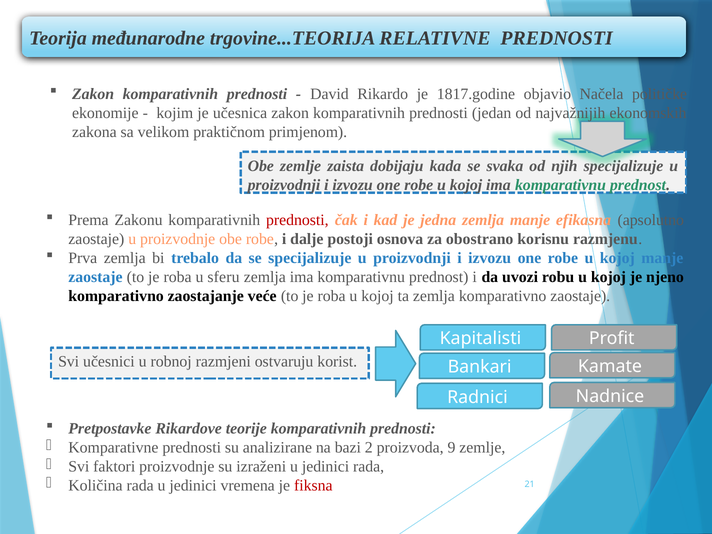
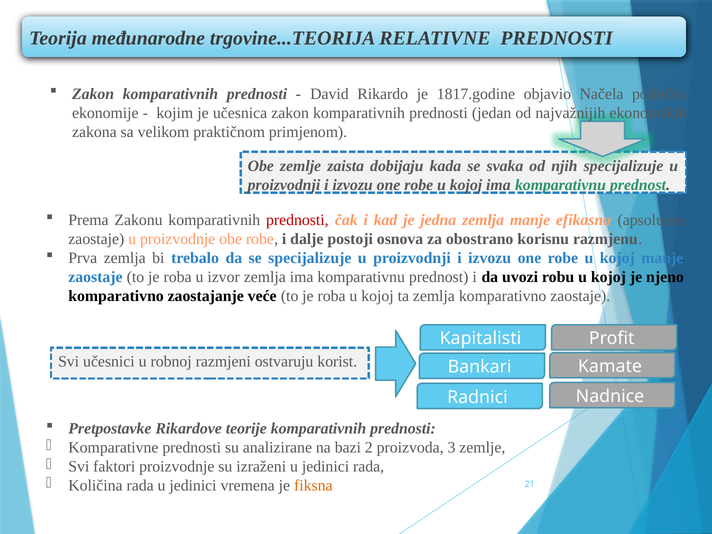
sferu: sferu -> izvor (224, 277)
9: 9 -> 3 (451, 447)
fiksna colour: red -> orange (313, 485)
